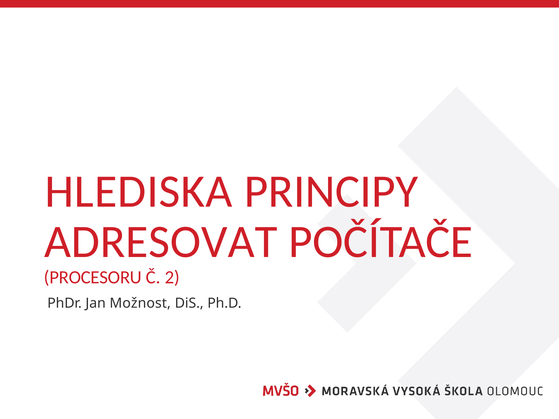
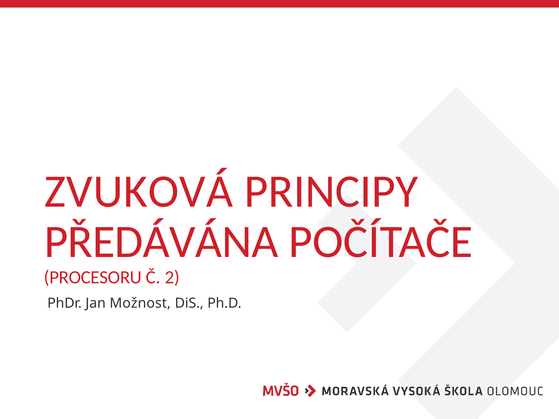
HLEDISKA: HLEDISKA -> ZVUKOVÁ (139, 192)
ADRESOVAT: ADRESOVAT -> PŘEDÁVÁNA (161, 242)
